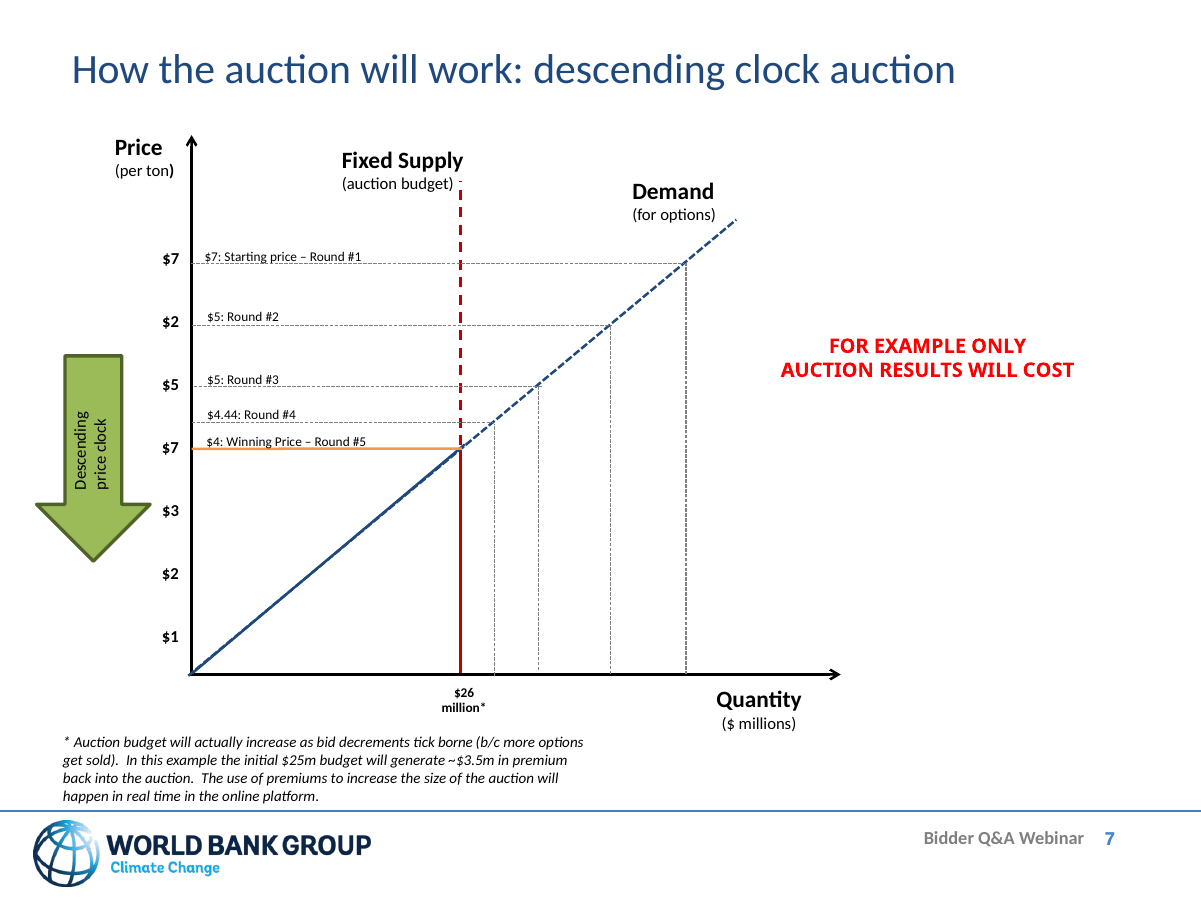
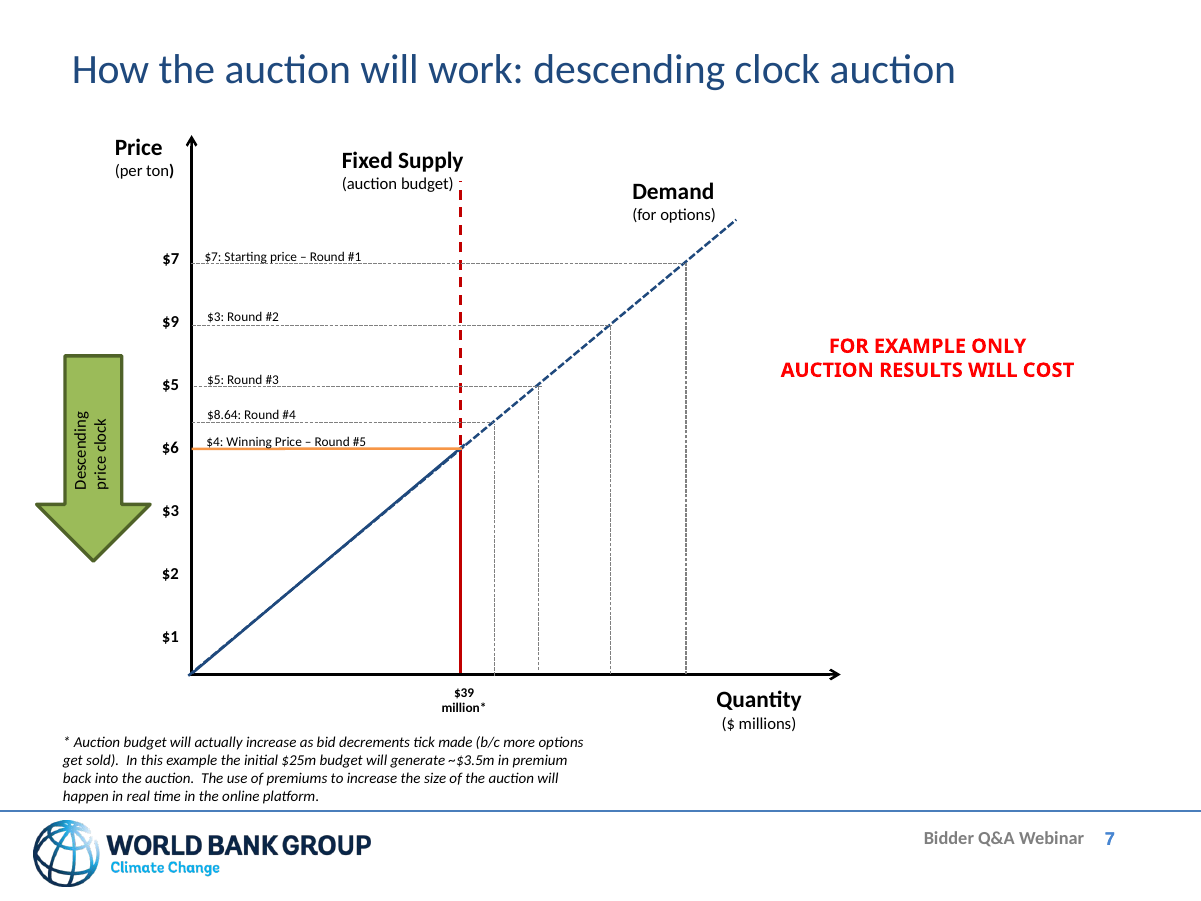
$5: $5 -> $3 (216, 318)
$2: $2 -> $9 (171, 322)
$4.44: $4.44 -> $8.64 (224, 415)
$7: $7 -> $6 (170, 448)
$26: $26 -> $39 (464, 692)
borne: borne -> made (455, 742)
